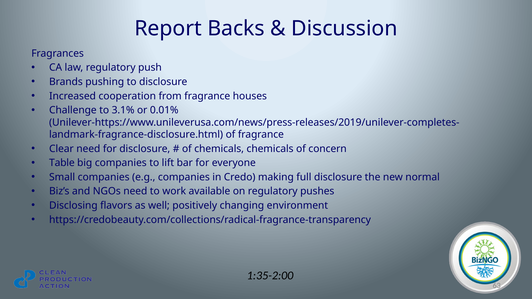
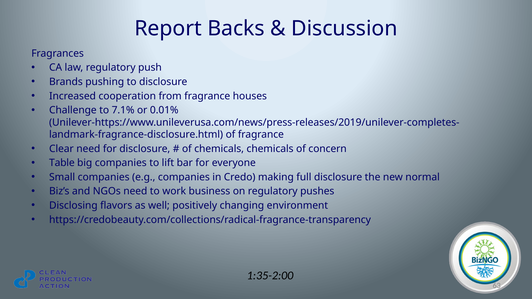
3.1%: 3.1% -> 7.1% (123, 110)
available: available -> business (209, 191)
